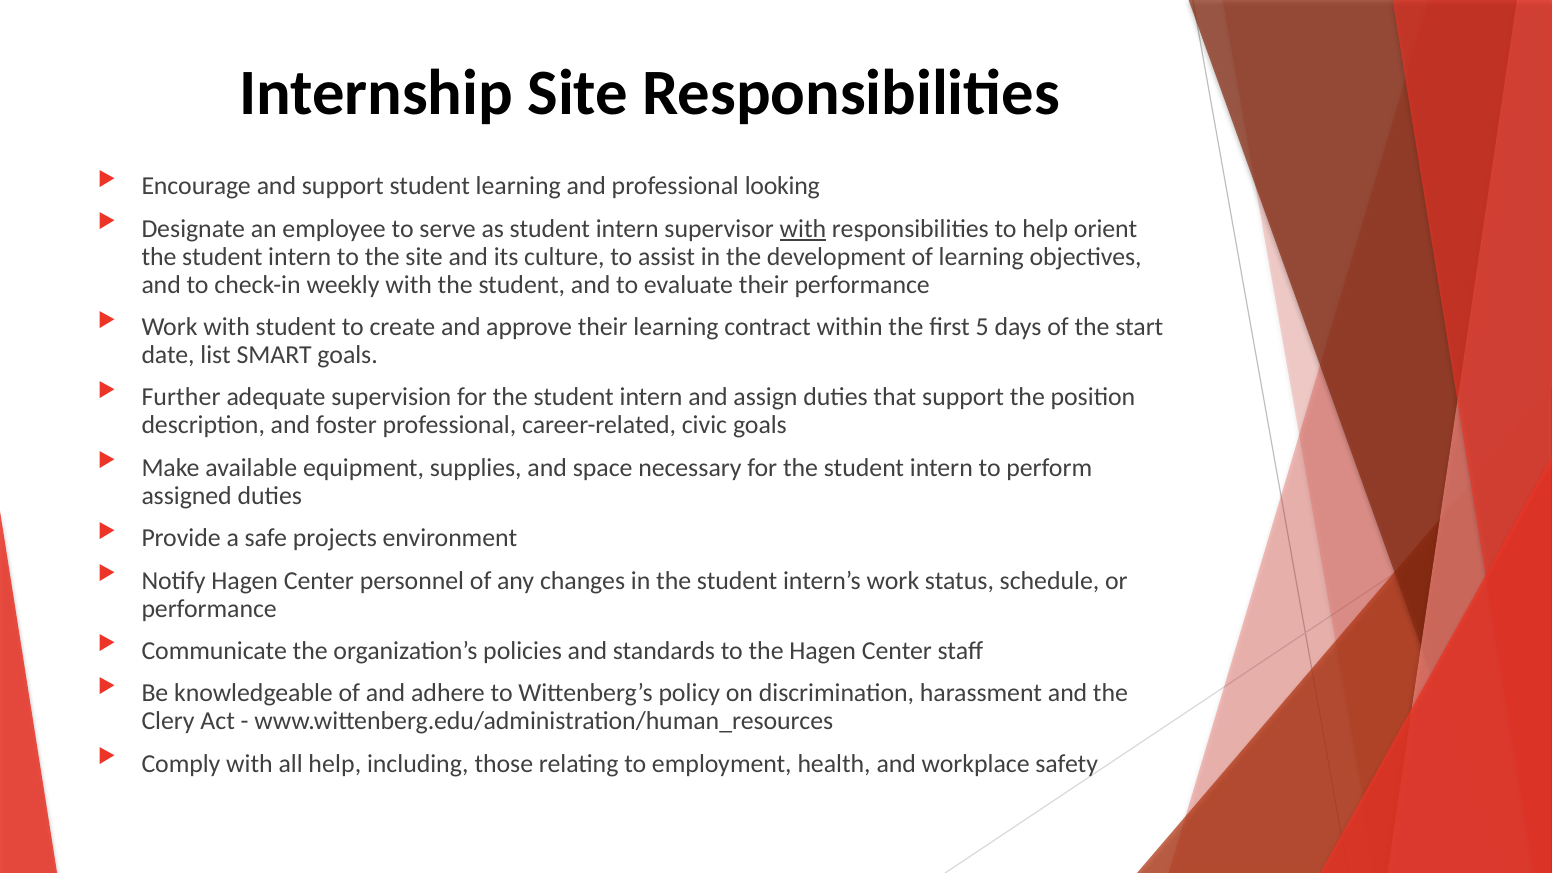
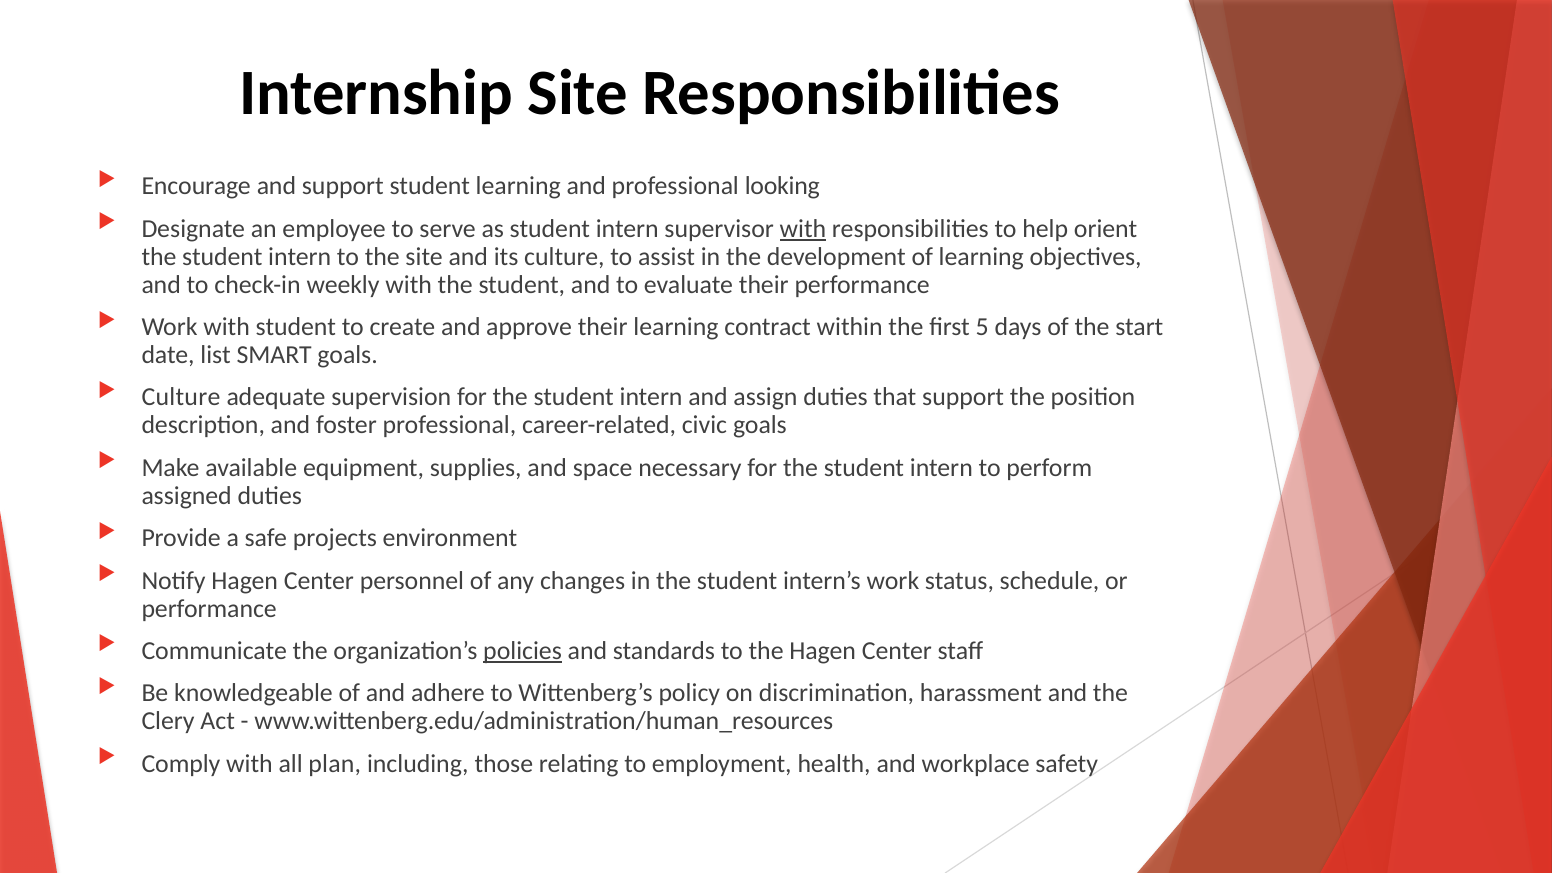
Further: Further -> Culture (181, 397)
policies underline: none -> present (523, 651)
all help: help -> plan (335, 764)
